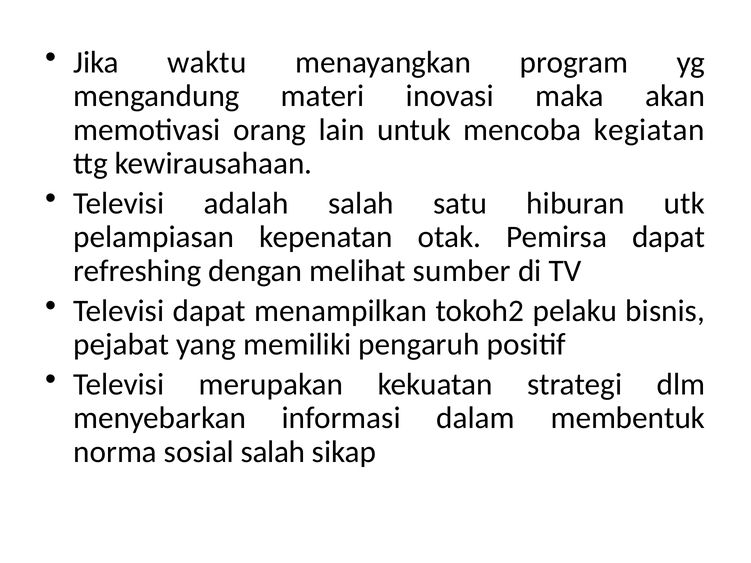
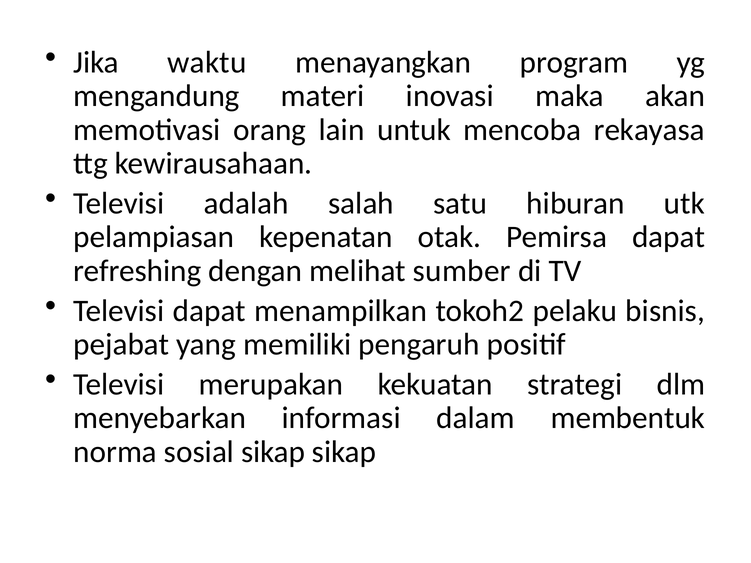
kegiatan: kegiatan -> rekayasa (649, 130)
sosial salah: salah -> sikap (273, 452)
